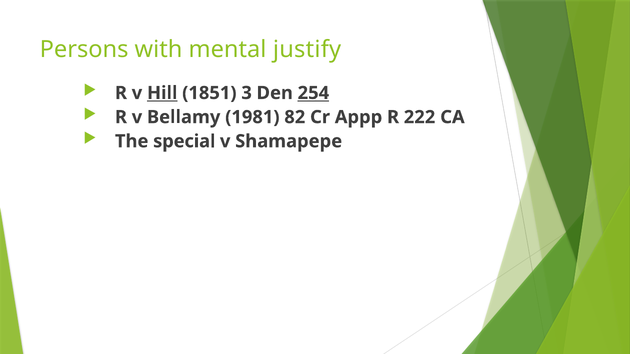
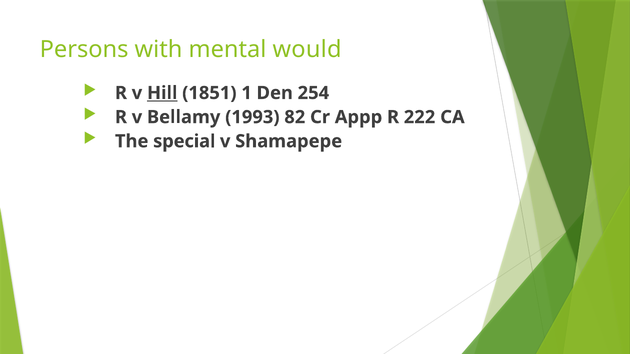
justify: justify -> would (307, 50)
3: 3 -> 1 (247, 93)
254 underline: present -> none (313, 93)
1981: 1981 -> 1993 (252, 117)
